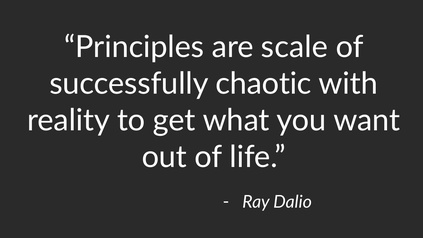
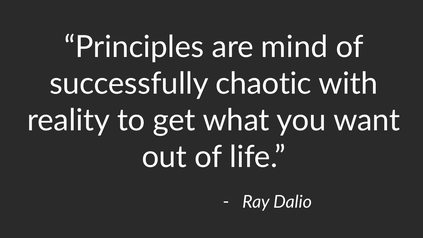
scale: scale -> mind (294, 47)
